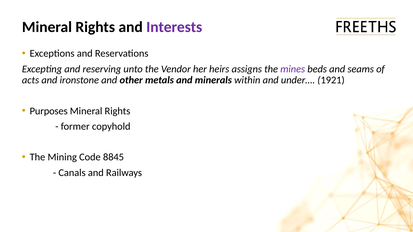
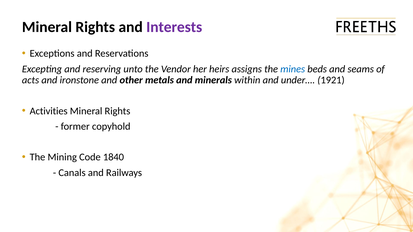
mines colour: purple -> blue (293, 69)
Purposes: Purposes -> Activities (49, 111)
8845: 8845 -> 1840 (113, 157)
